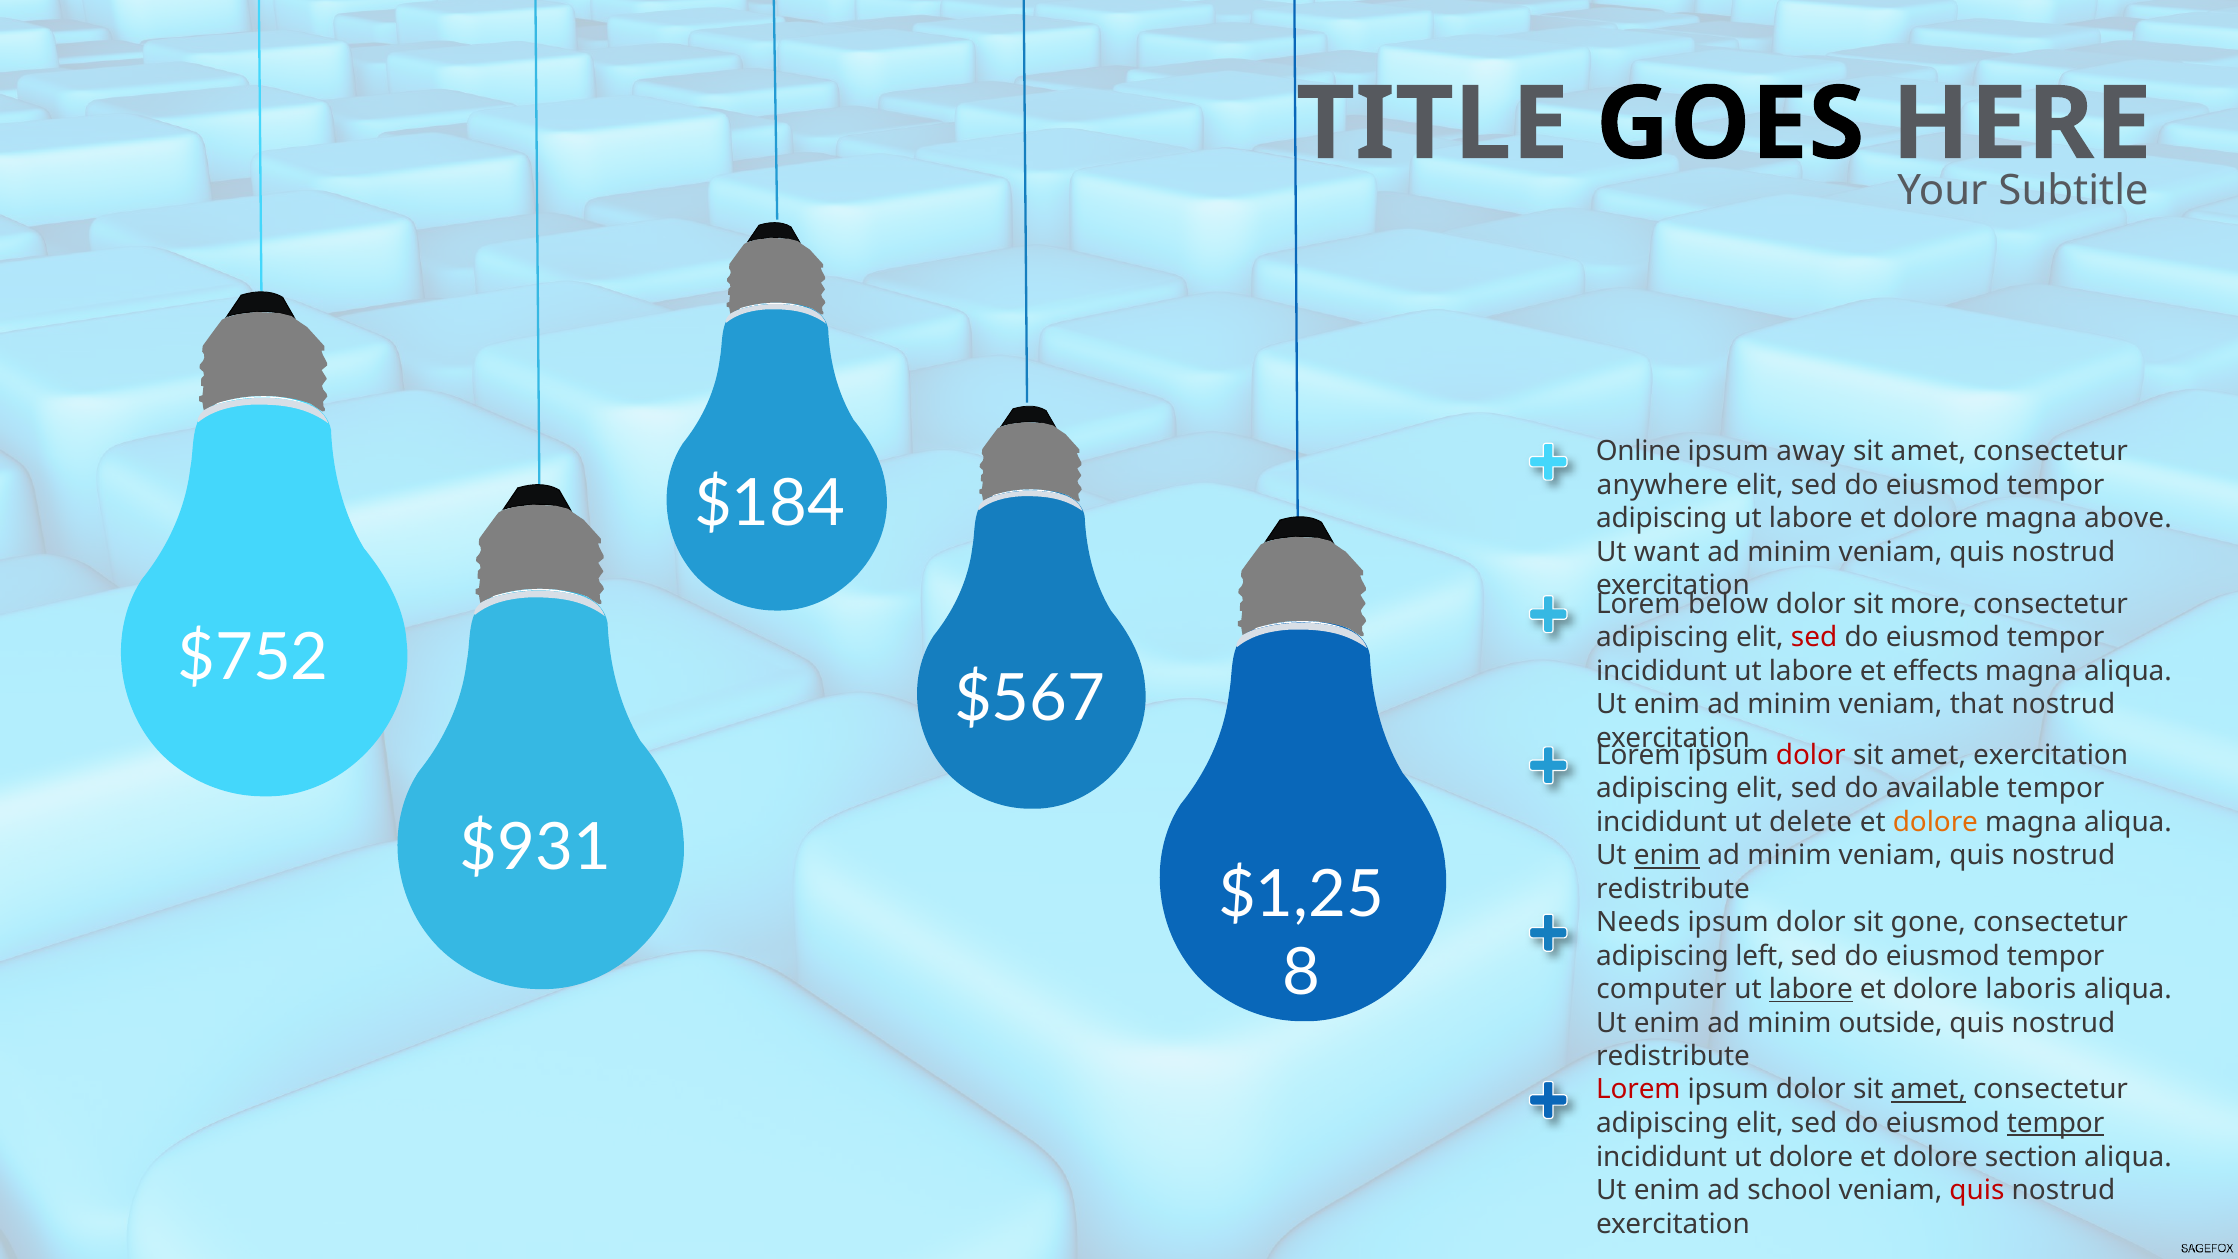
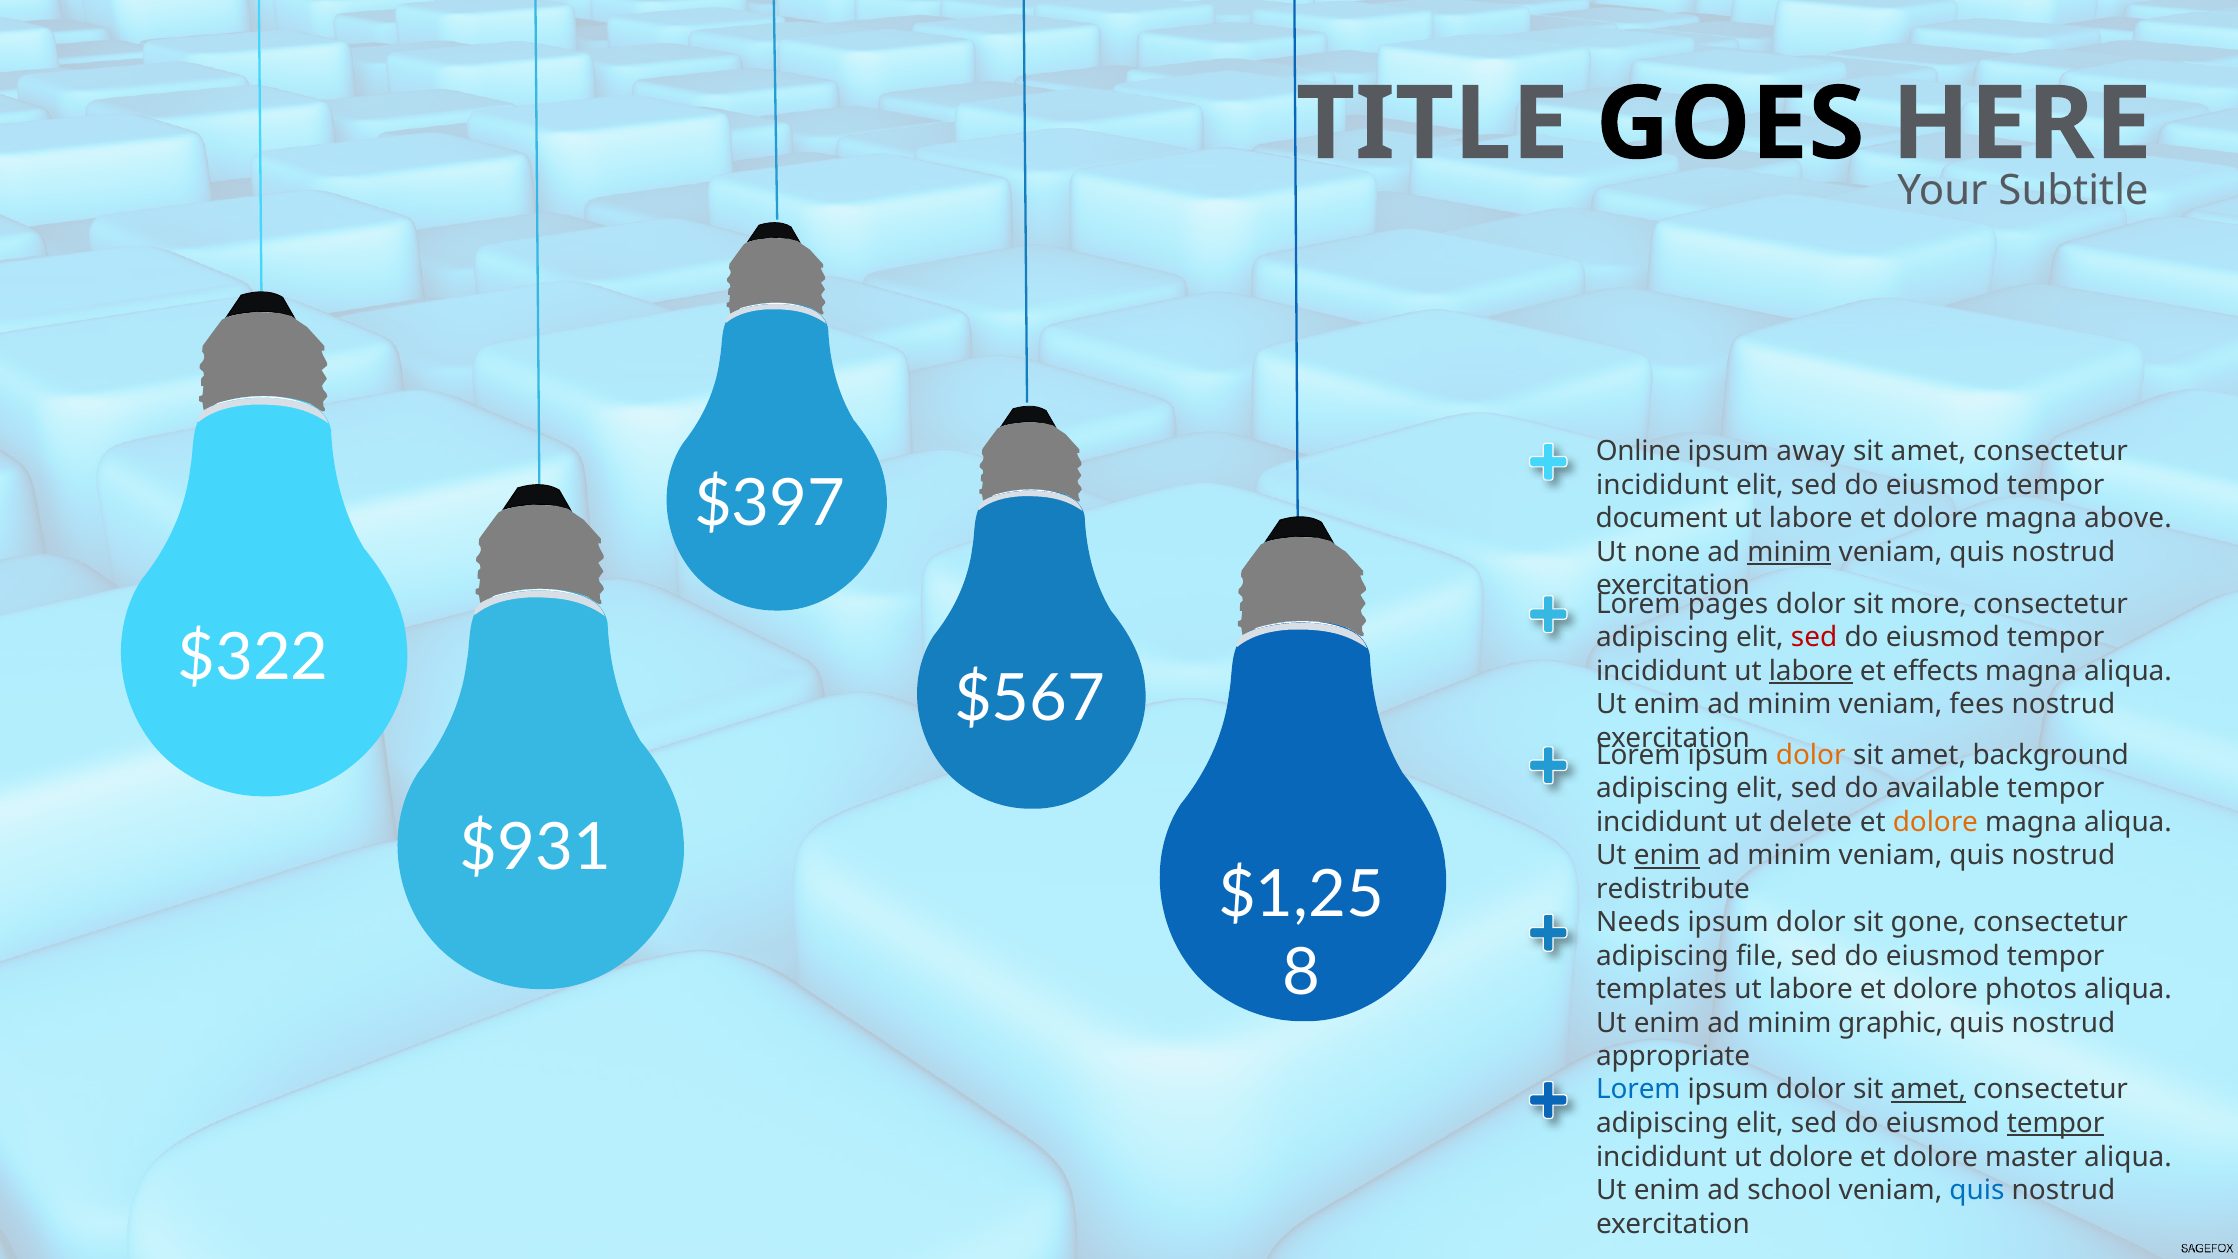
anywhere: anywhere -> incididunt (1662, 485)
$184: $184 -> $397 (770, 504)
adipiscing: adipiscing -> document (1662, 518)
want: want -> none (1667, 552)
minim underline: none -> present (1789, 552)
below: below -> pages (1728, 604)
$752: $752 -> $322 (253, 657)
labore underline: none -> present (1811, 671)
that: that -> fees (1977, 704)
dolor colour: red -> orange (1811, 755)
amet exercitation: exercitation -> background (2051, 755)
left: left -> file (1760, 956)
computer: computer -> templates (1662, 989)
labore underline: present -> none (1811, 989)
laboris: laboris -> photos (2031, 989)
outside: outside -> graphic (1891, 1023)
redistribute: redistribute -> appropriate (1673, 1057)
Lorem colour: red -> blue (1638, 1090)
section: section -> master (2031, 1157)
quis colour: red -> blue (1977, 1190)
